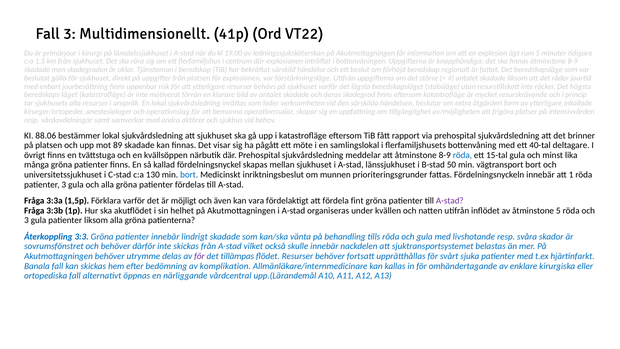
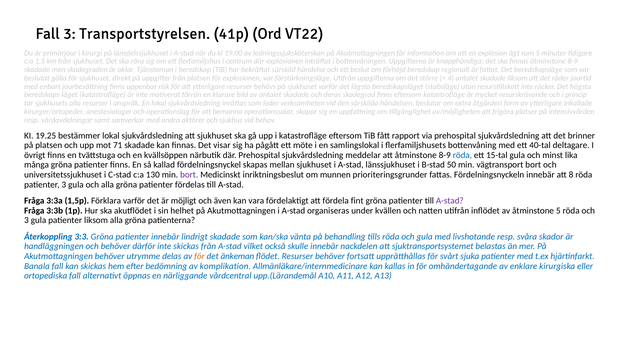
Multidimensionellt: Multidimensionellt -> Transportstyrelsen (145, 34)
88.06: 88.06 -> 19.25 (46, 135)
89: 89 -> 71 (118, 145)
bort colour: blue -> purple (189, 175)
1: 1 -> 8 (571, 175)
sovrumsfönstret: sovrumsfönstret -> handläggningen (54, 246)
för colour: purple -> orange (199, 256)
tillämpas: tillämpas -> änkeman (237, 256)
